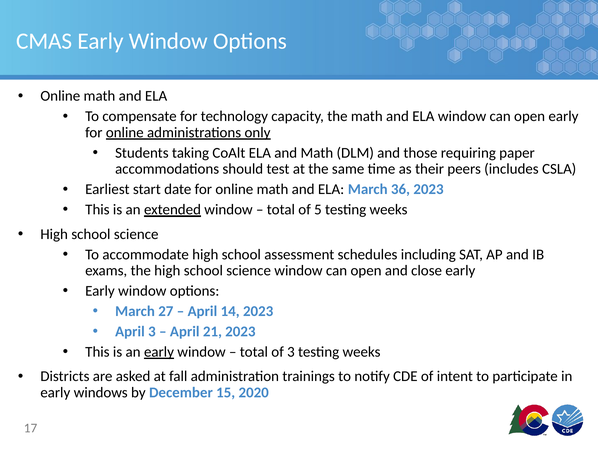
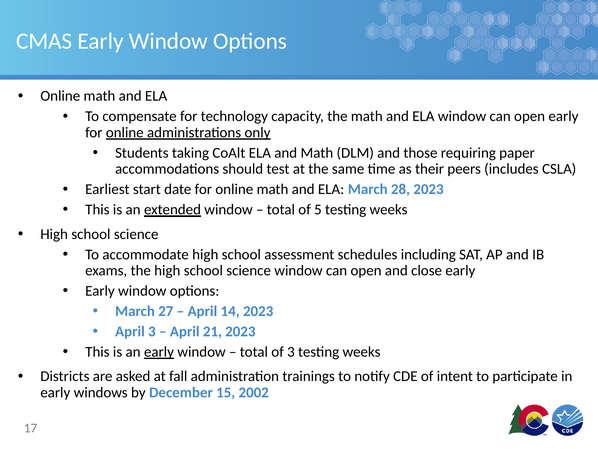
36: 36 -> 28 (400, 189)
2020: 2020 -> 2002 (254, 392)
